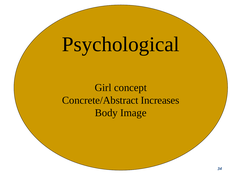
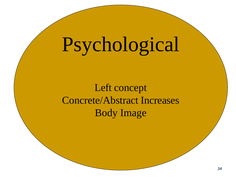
Girl: Girl -> Left (103, 88)
